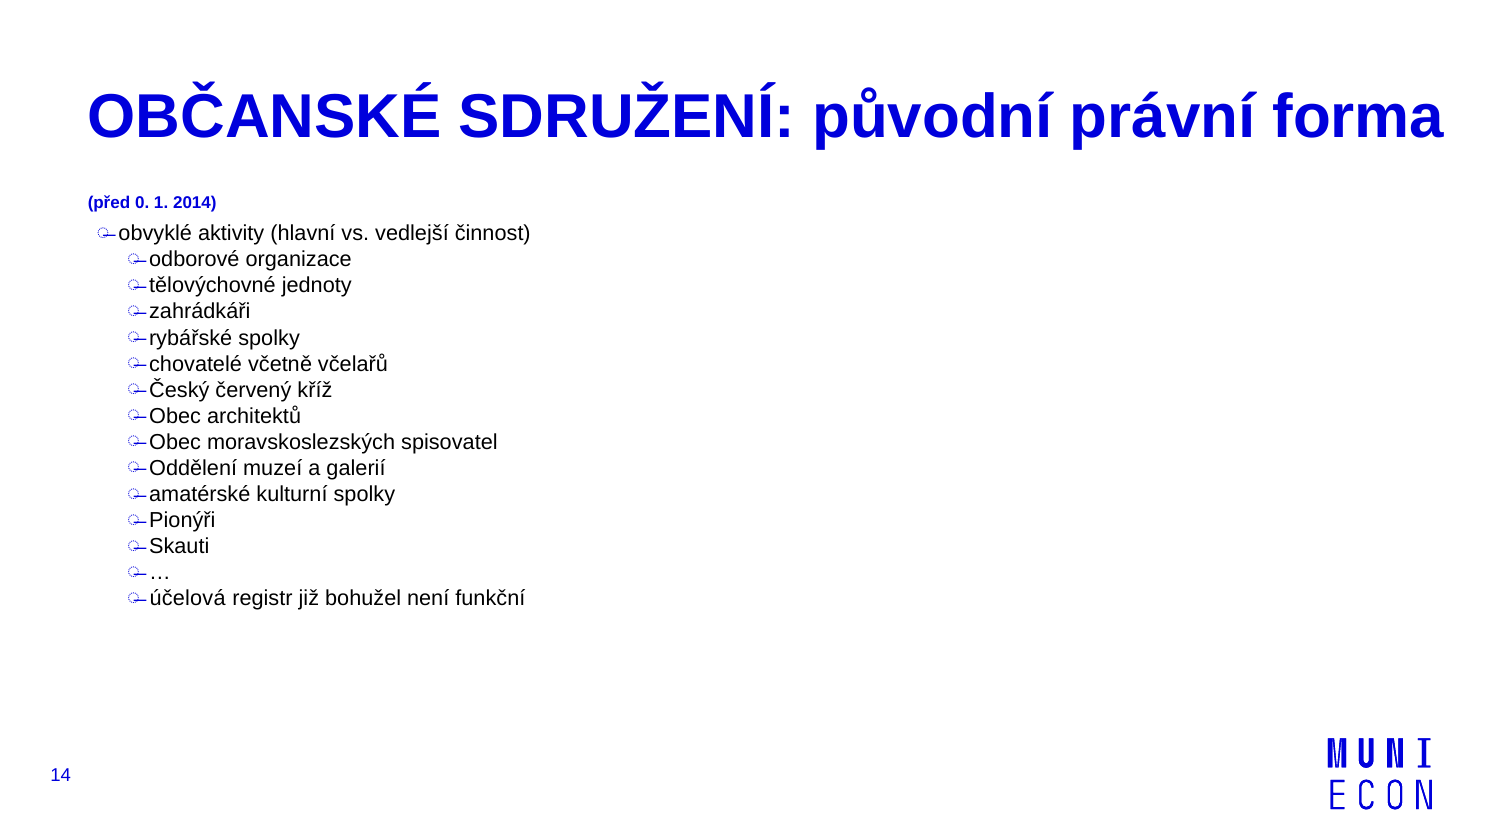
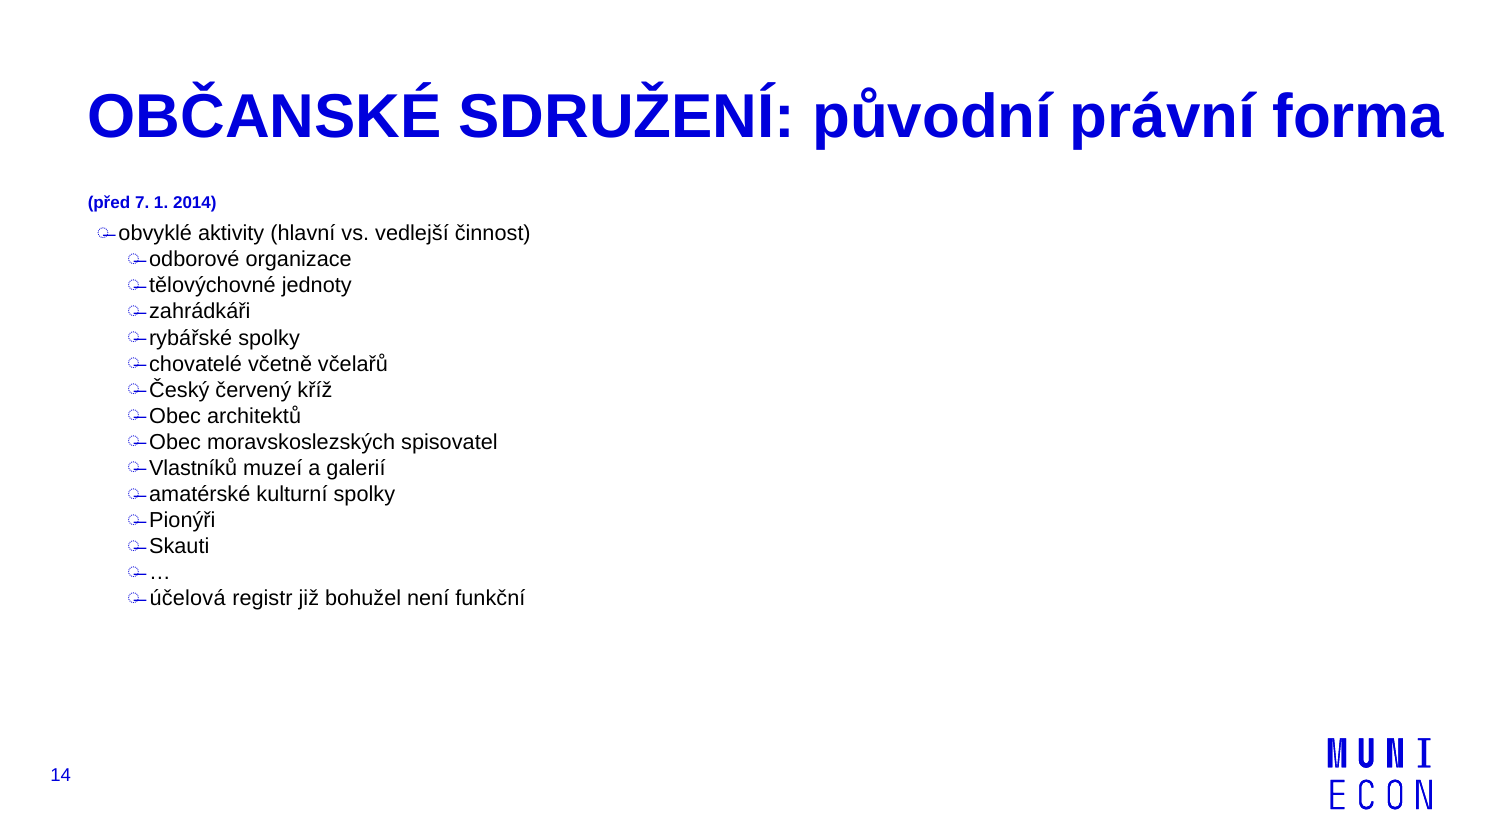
0: 0 -> 7 (142, 203)
Oddělení: Oddělení -> Vlastníků (193, 468)
